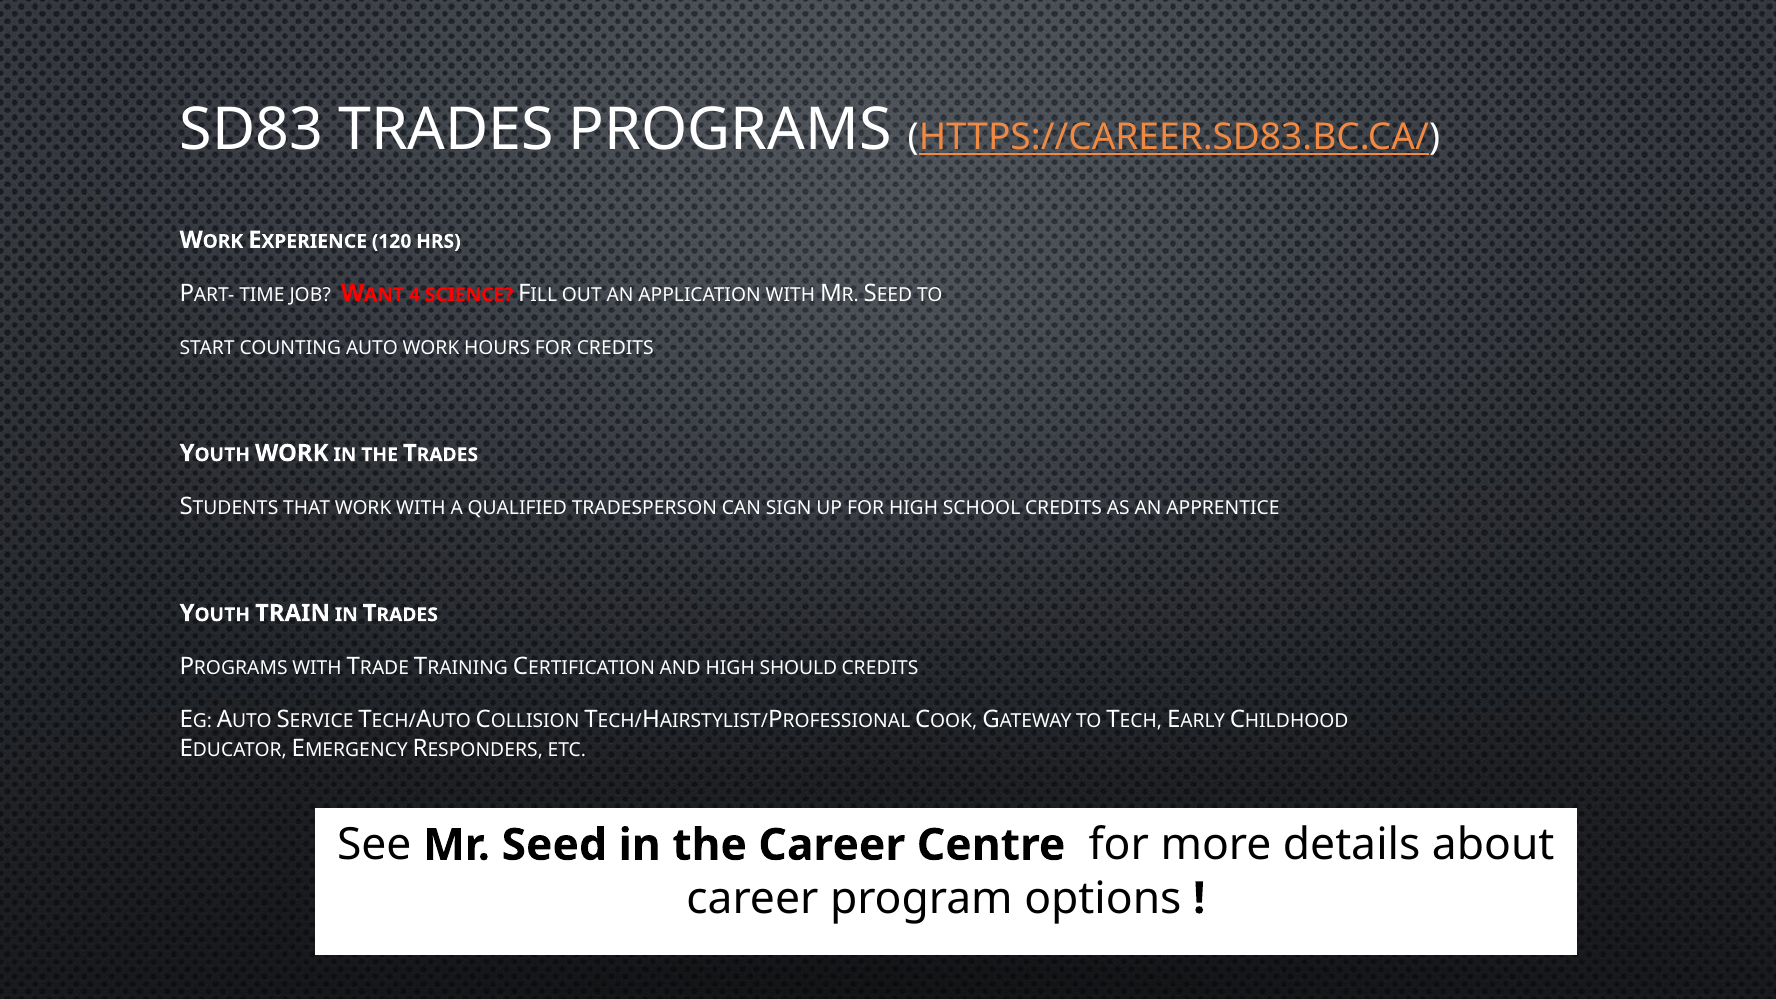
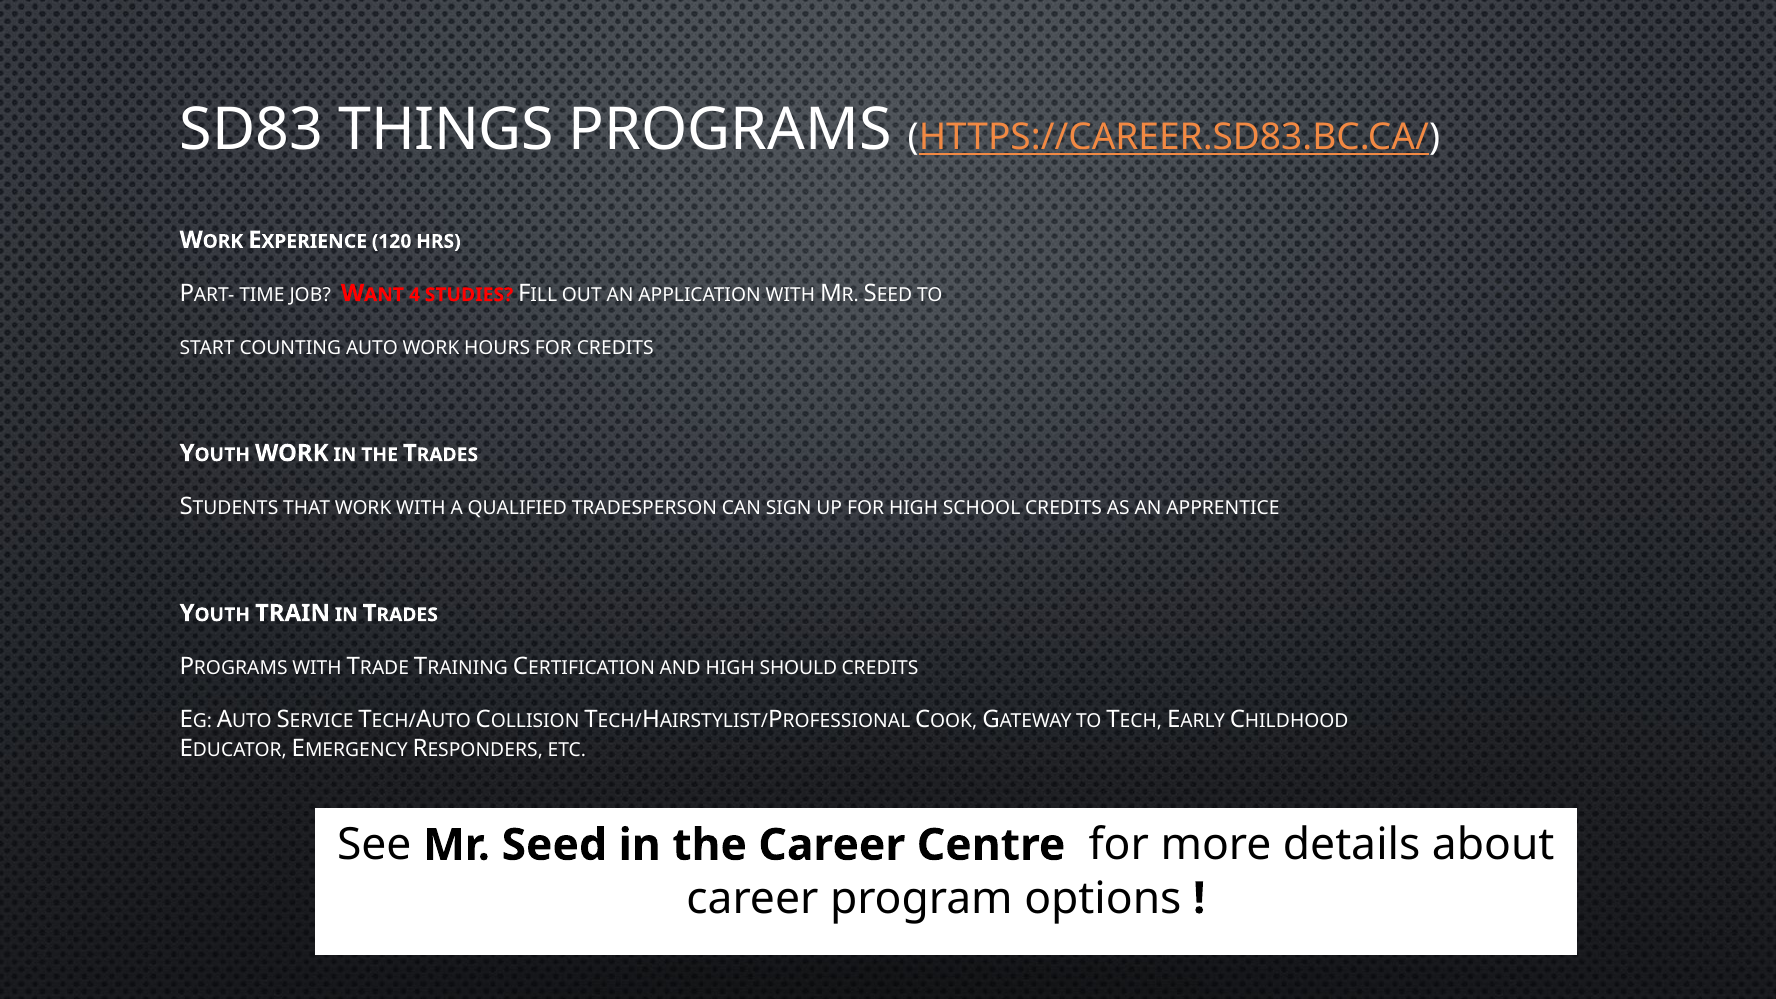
SD83 TRADES: TRADES -> THINGS (446, 130)
SCIENCE: SCIENCE -> STUDIES (469, 295)
